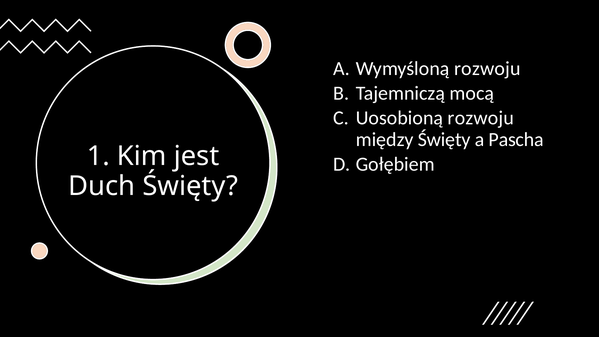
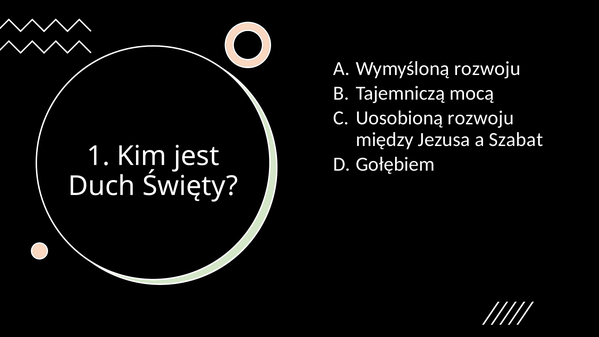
między Święty: Święty -> Jezusa (444, 139)
Pascha: Pascha -> Szabat (516, 139)
